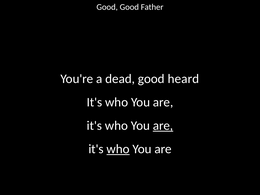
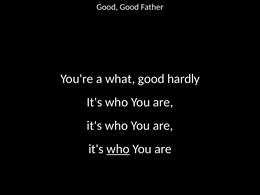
dead: dead -> what (120, 79)
heard: heard -> hardly (184, 79)
are underline: present -> none (163, 126)
